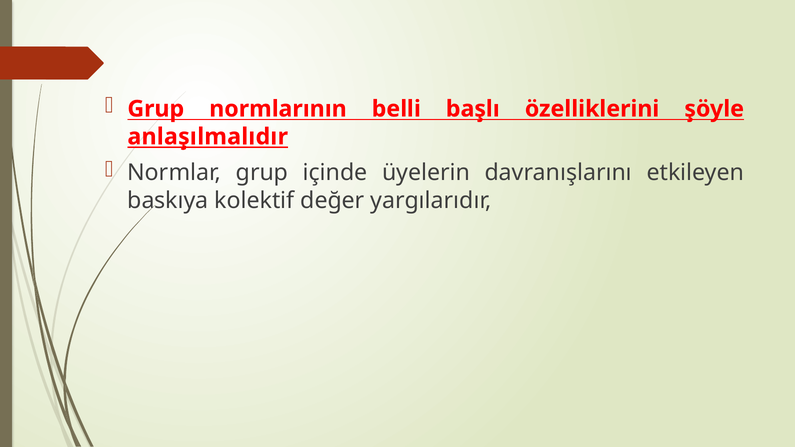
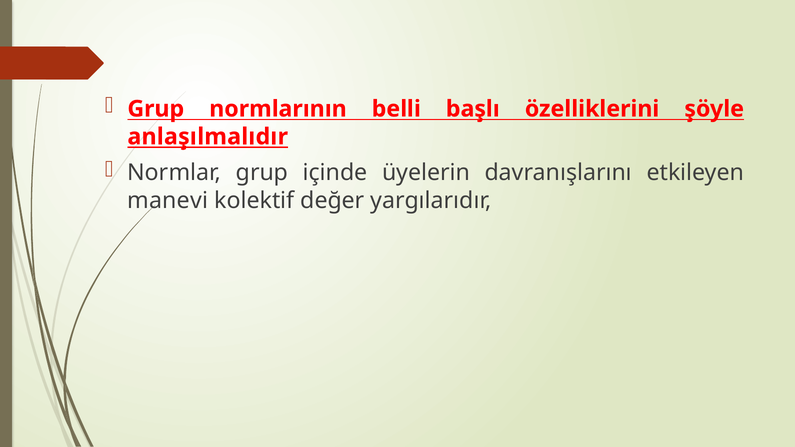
baskıya: baskıya -> manevi (168, 201)
